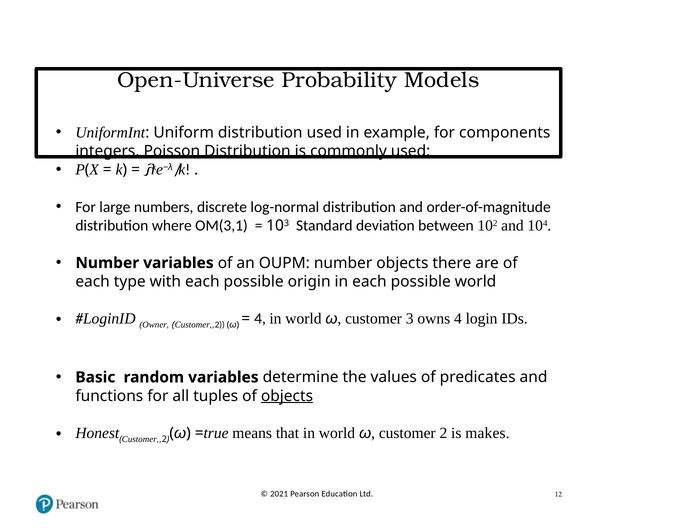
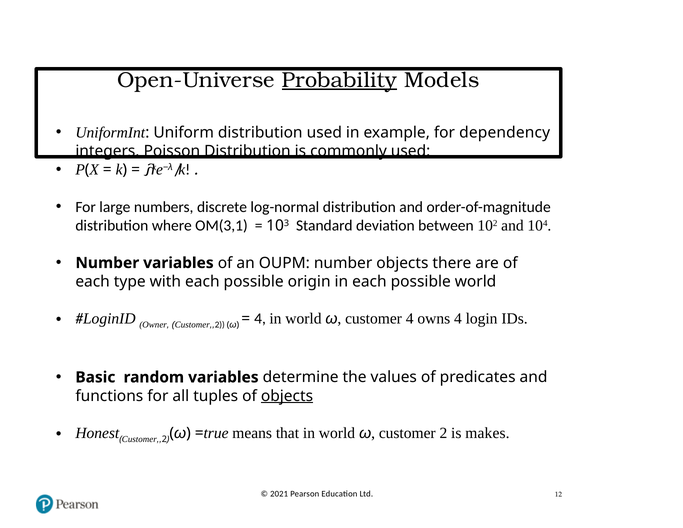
Probability underline: none -> present (339, 80)
components: components -> dependency (505, 132)
customer 3: 3 -> 4 (410, 319)
